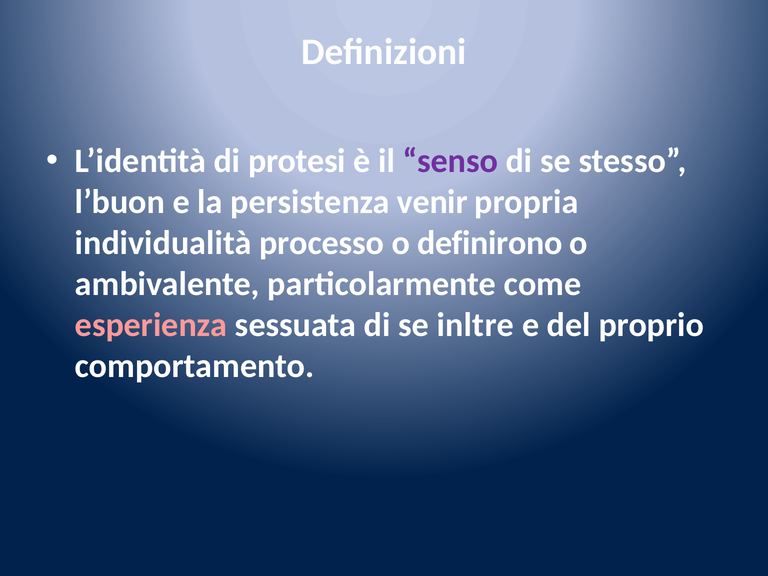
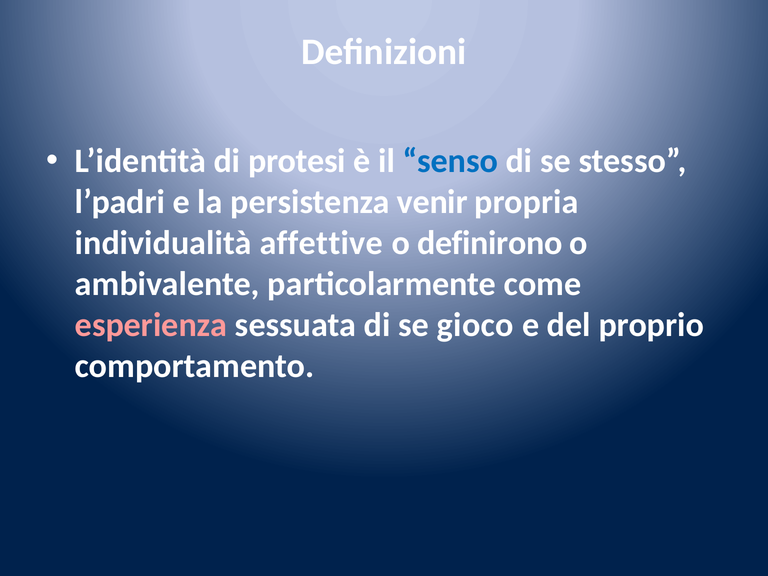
senso colour: purple -> blue (450, 161)
l’buon: l’buon -> l’padri (120, 202)
processo: processo -> affettive (321, 243)
inltre: inltre -> gioco (475, 325)
